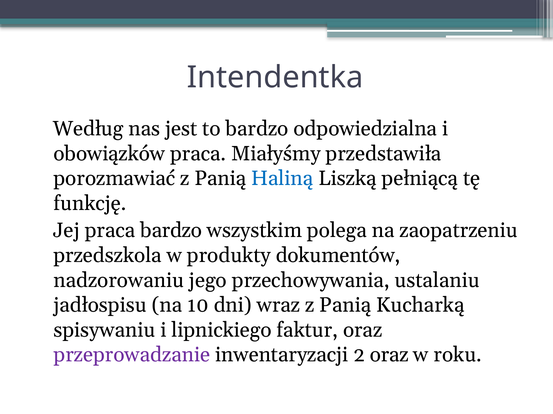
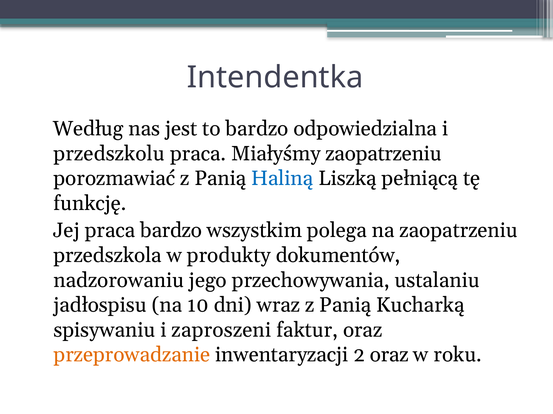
obowiązków: obowiązków -> przedszkolu (109, 154)
Miałyśmy przedstawiła: przedstawiła -> zaopatrzeniu (384, 154)
lipnickiego: lipnickiego -> zaproszeni (221, 331)
przeprowadzanie colour: purple -> orange (132, 355)
